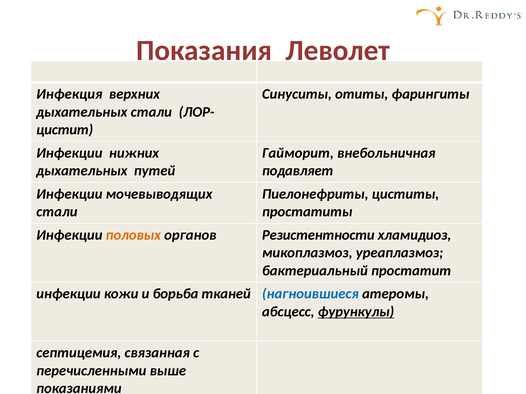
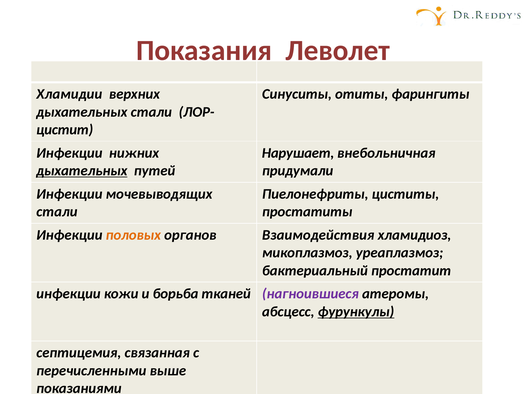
Инфекция: Инфекция -> Хламидии (69, 94)
Гайморит: Гайморит -> Нарушает (298, 153)
дыхательных underline: none -> present (82, 171)
подавляет: подавляет -> придумали (298, 171)
Резистентности: Резистентности -> Взаимодействия (318, 235)
нагноившиеся colour: blue -> purple (310, 294)
